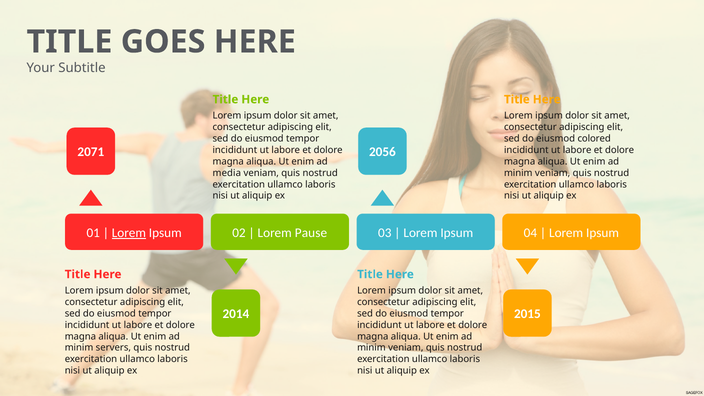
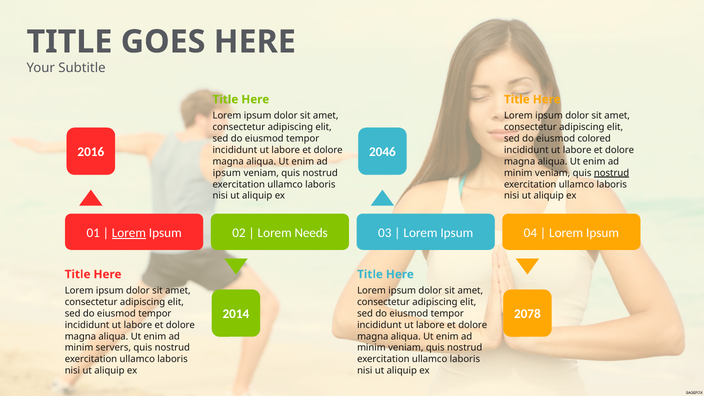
2071: 2071 -> 2016 (91, 152)
2056: 2056 -> 2046 (382, 152)
media: media -> ipsum (227, 173)
nostrud underline: none -> present (612, 173)
Pause: Pause -> Needs (311, 233)
2015: 2015 -> 2078 (527, 314)
